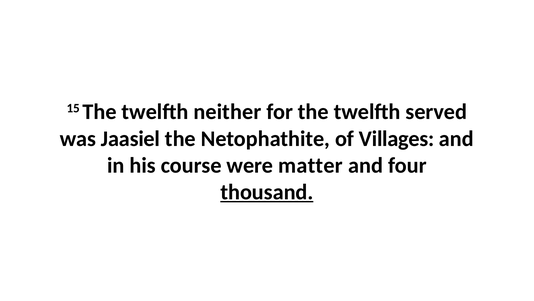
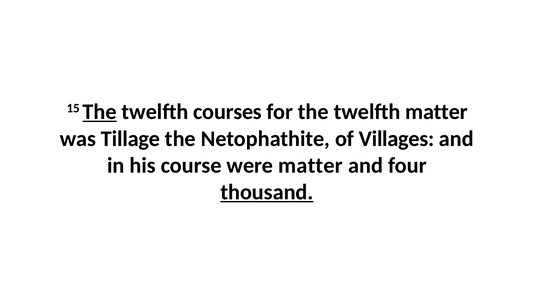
The underline: none -> present (100, 112)
neither: neither -> courses (228, 112)
twelfth served: served -> matter (436, 112)
Jaasiel: Jaasiel -> Tillage (131, 138)
